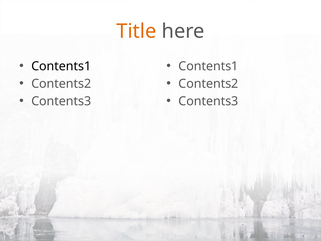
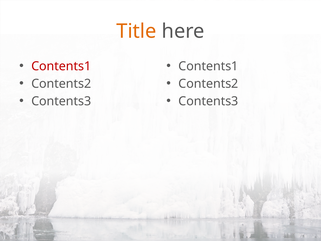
Contents1 colour: black -> red (61, 66)
